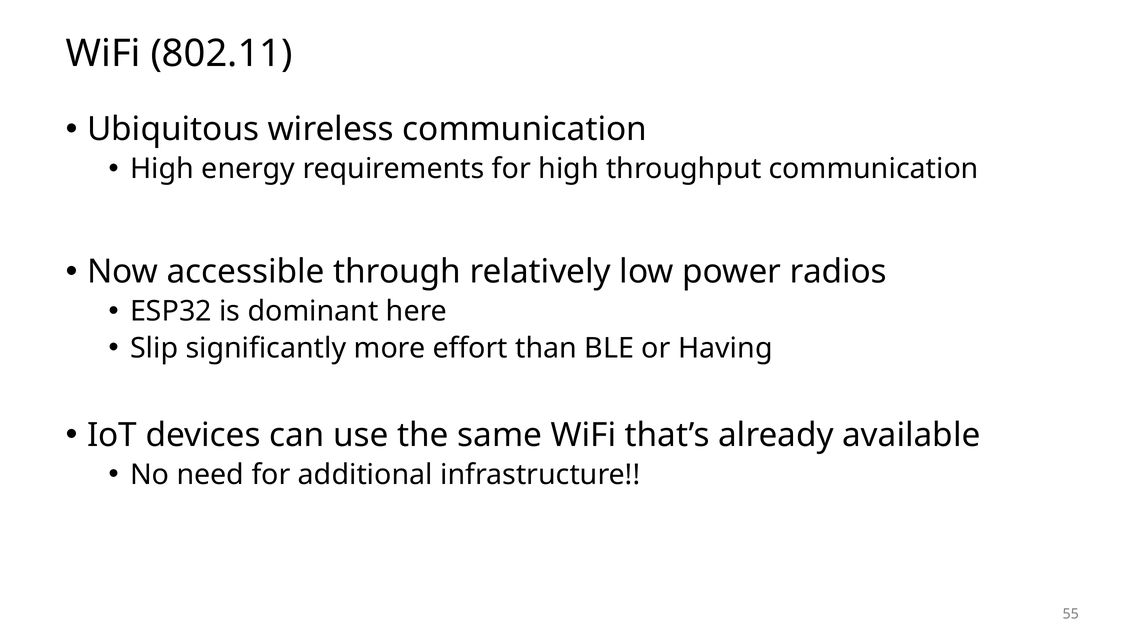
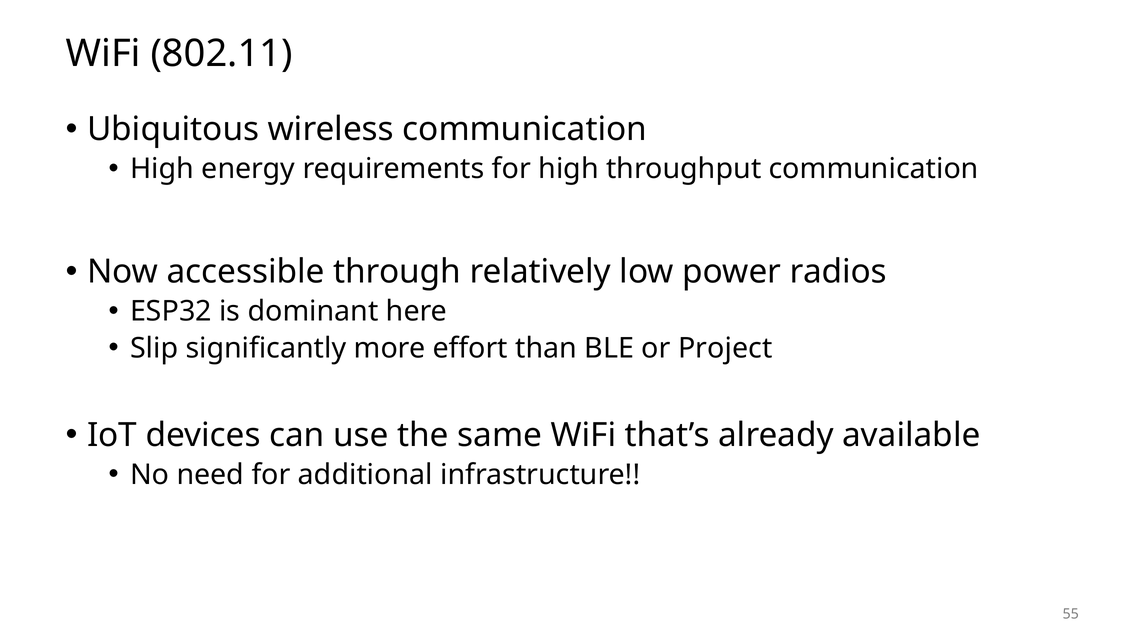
Having: Having -> Project (725, 348)
